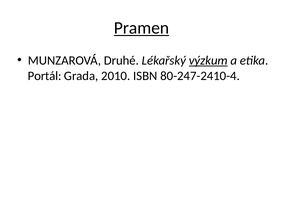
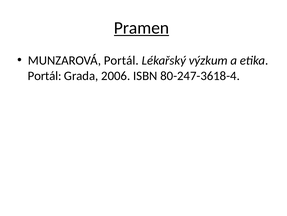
MUNZAROVÁ Druhé: Druhé -> Portál (121, 60)
výzkum underline: present -> none (208, 60)
2010: 2010 -> 2006 (116, 76)
80-247-2410-4: 80-247-2410-4 -> 80-247-3618-4 (200, 76)
